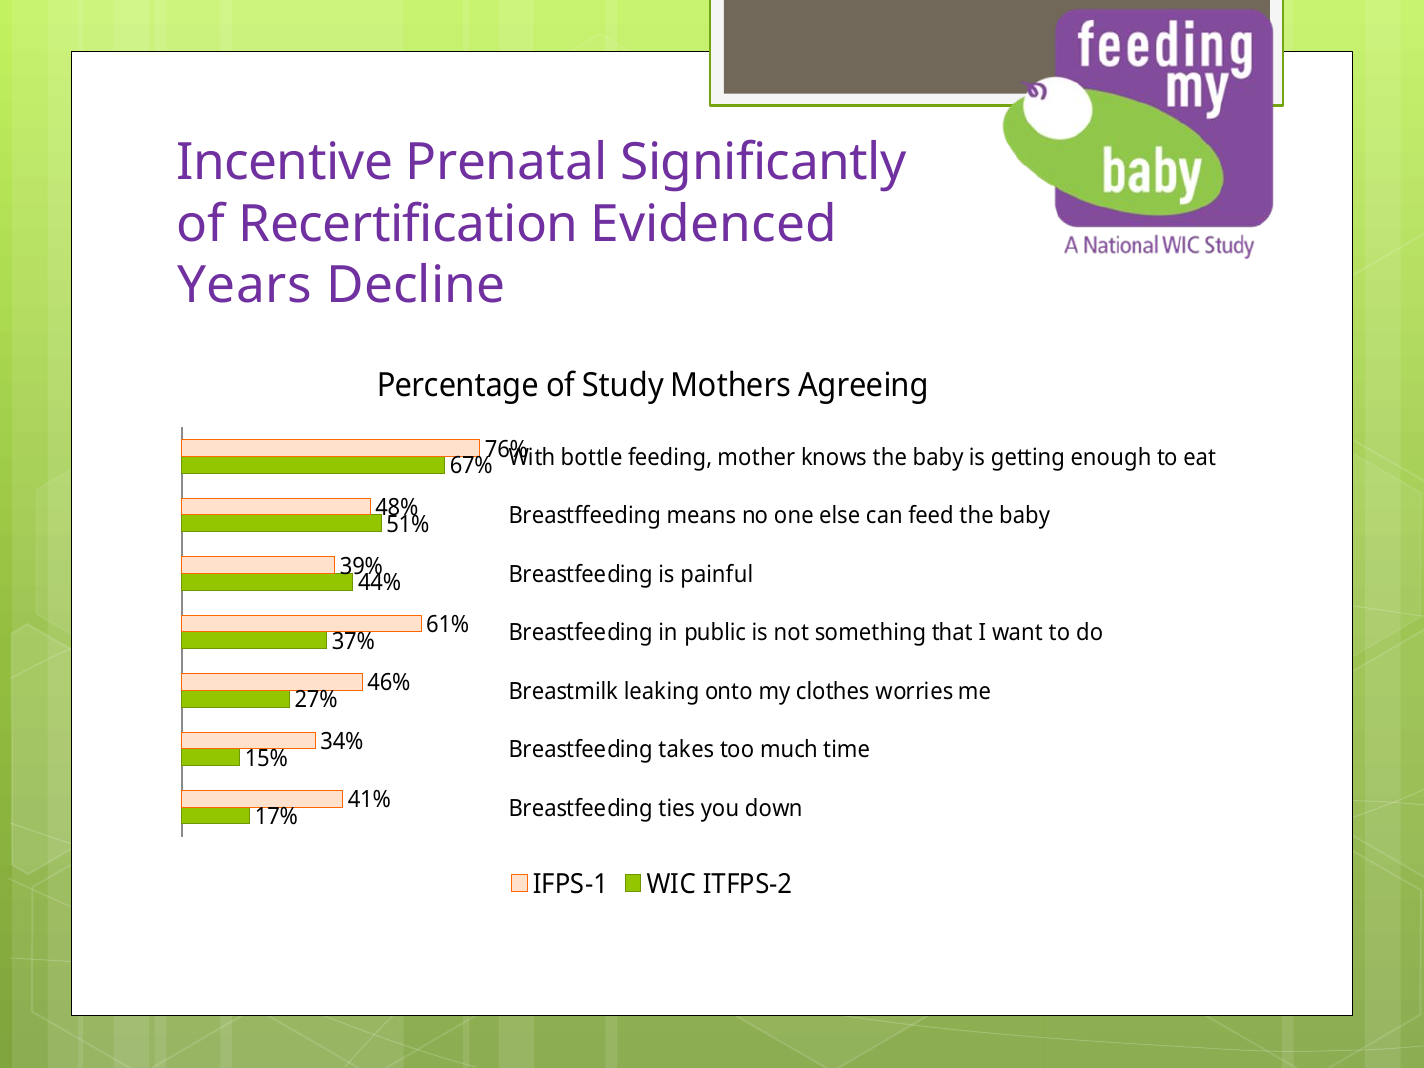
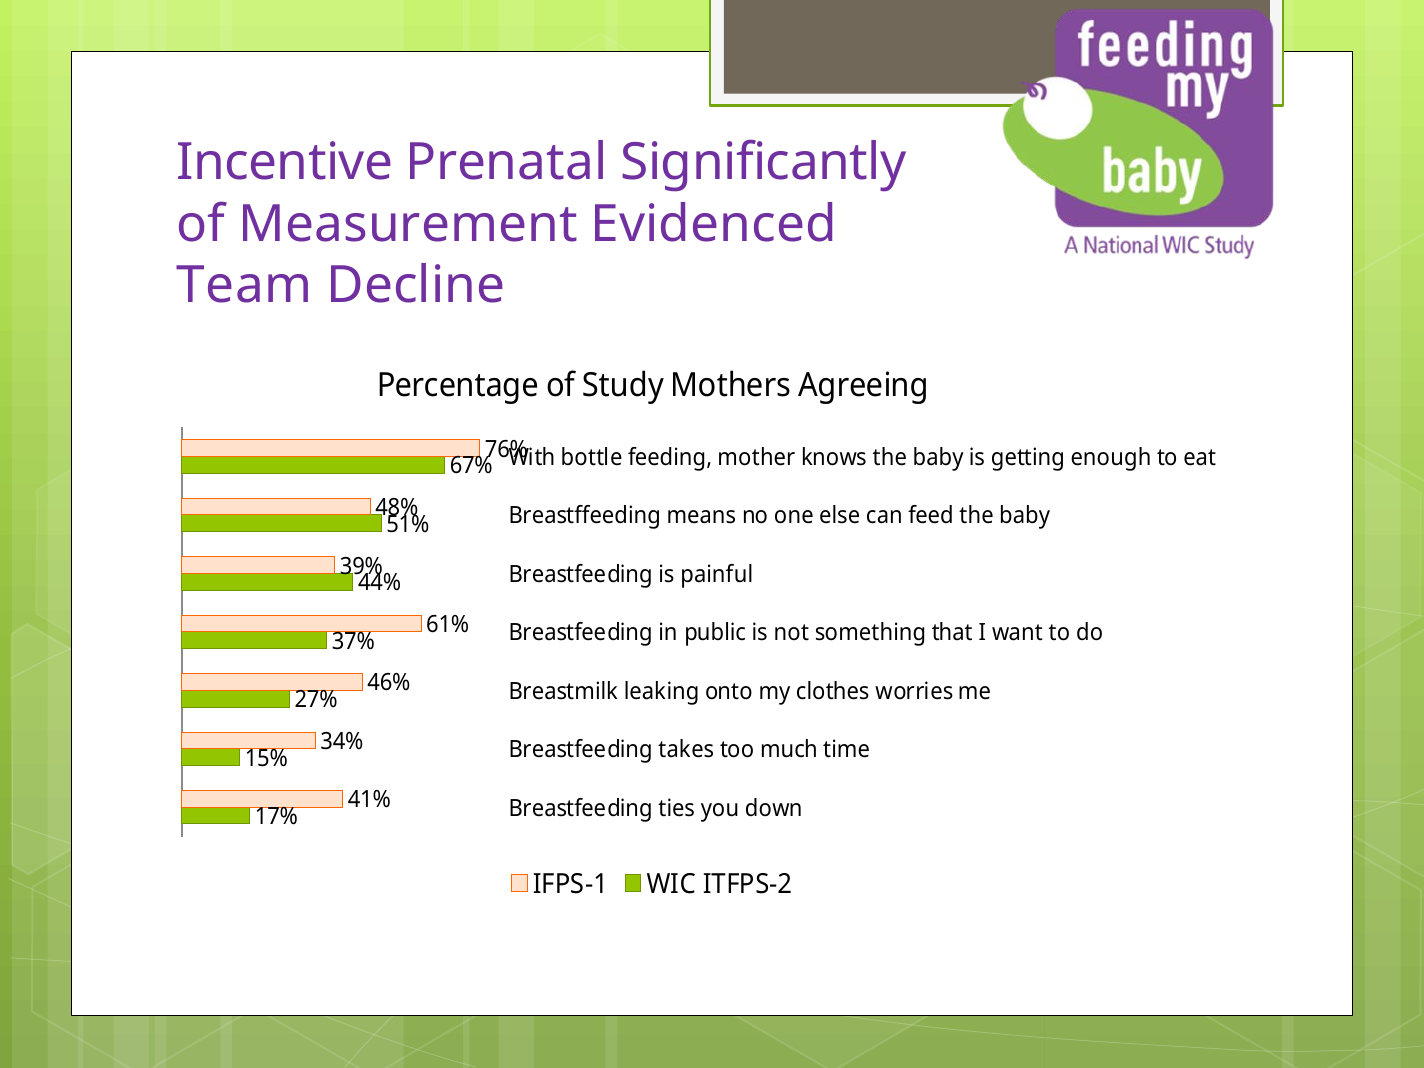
Recertification: Recertification -> Measurement (408, 224)
Years: Years -> Team (245, 286)
